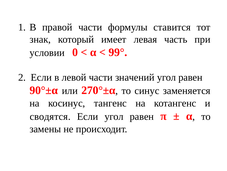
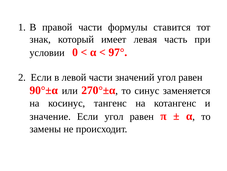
99°: 99° -> 97° (118, 52)
сводятся: сводятся -> значение (50, 116)
